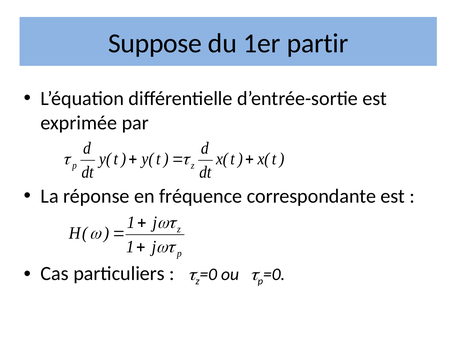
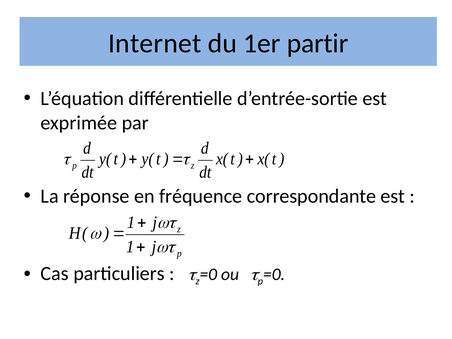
Suppose: Suppose -> Internet (155, 43)
